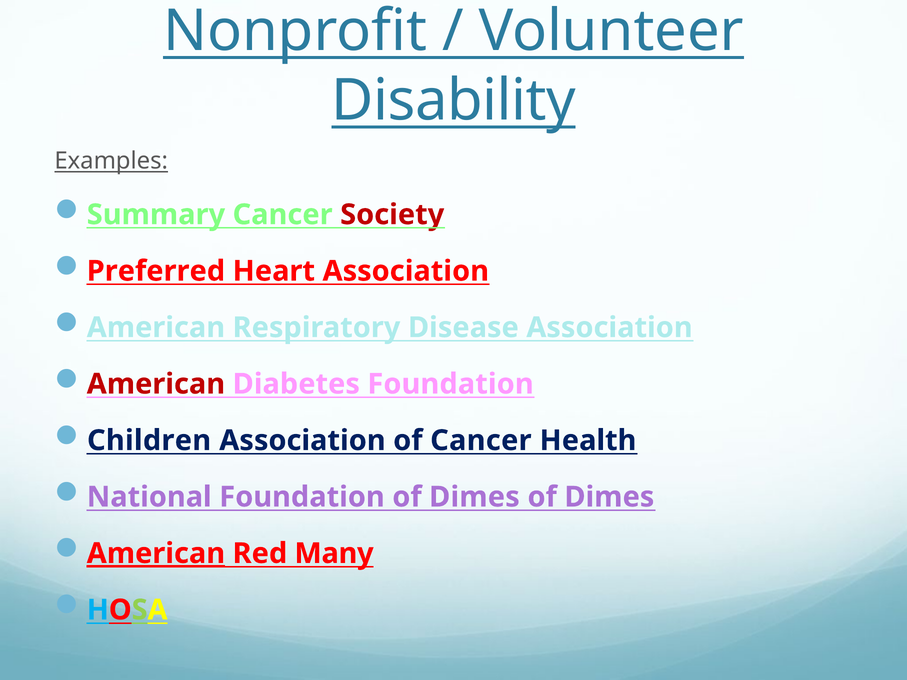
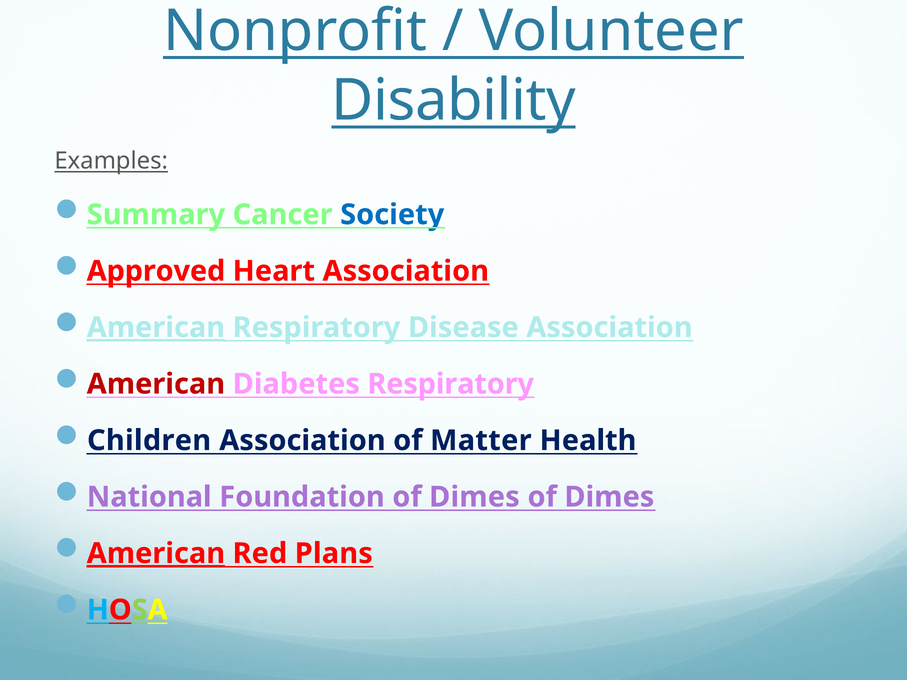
Society colour: red -> blue (392, 215)
Preferred: Preferred -> Approved (156, 271)
American underline: none -> present (156, 328)
Diabetes Foundation: Foundation -> Respiratory (451, 384)
of Cancer: Cancer -> Matter (481, 441)
Many: Many -> Plans (334, 554)
